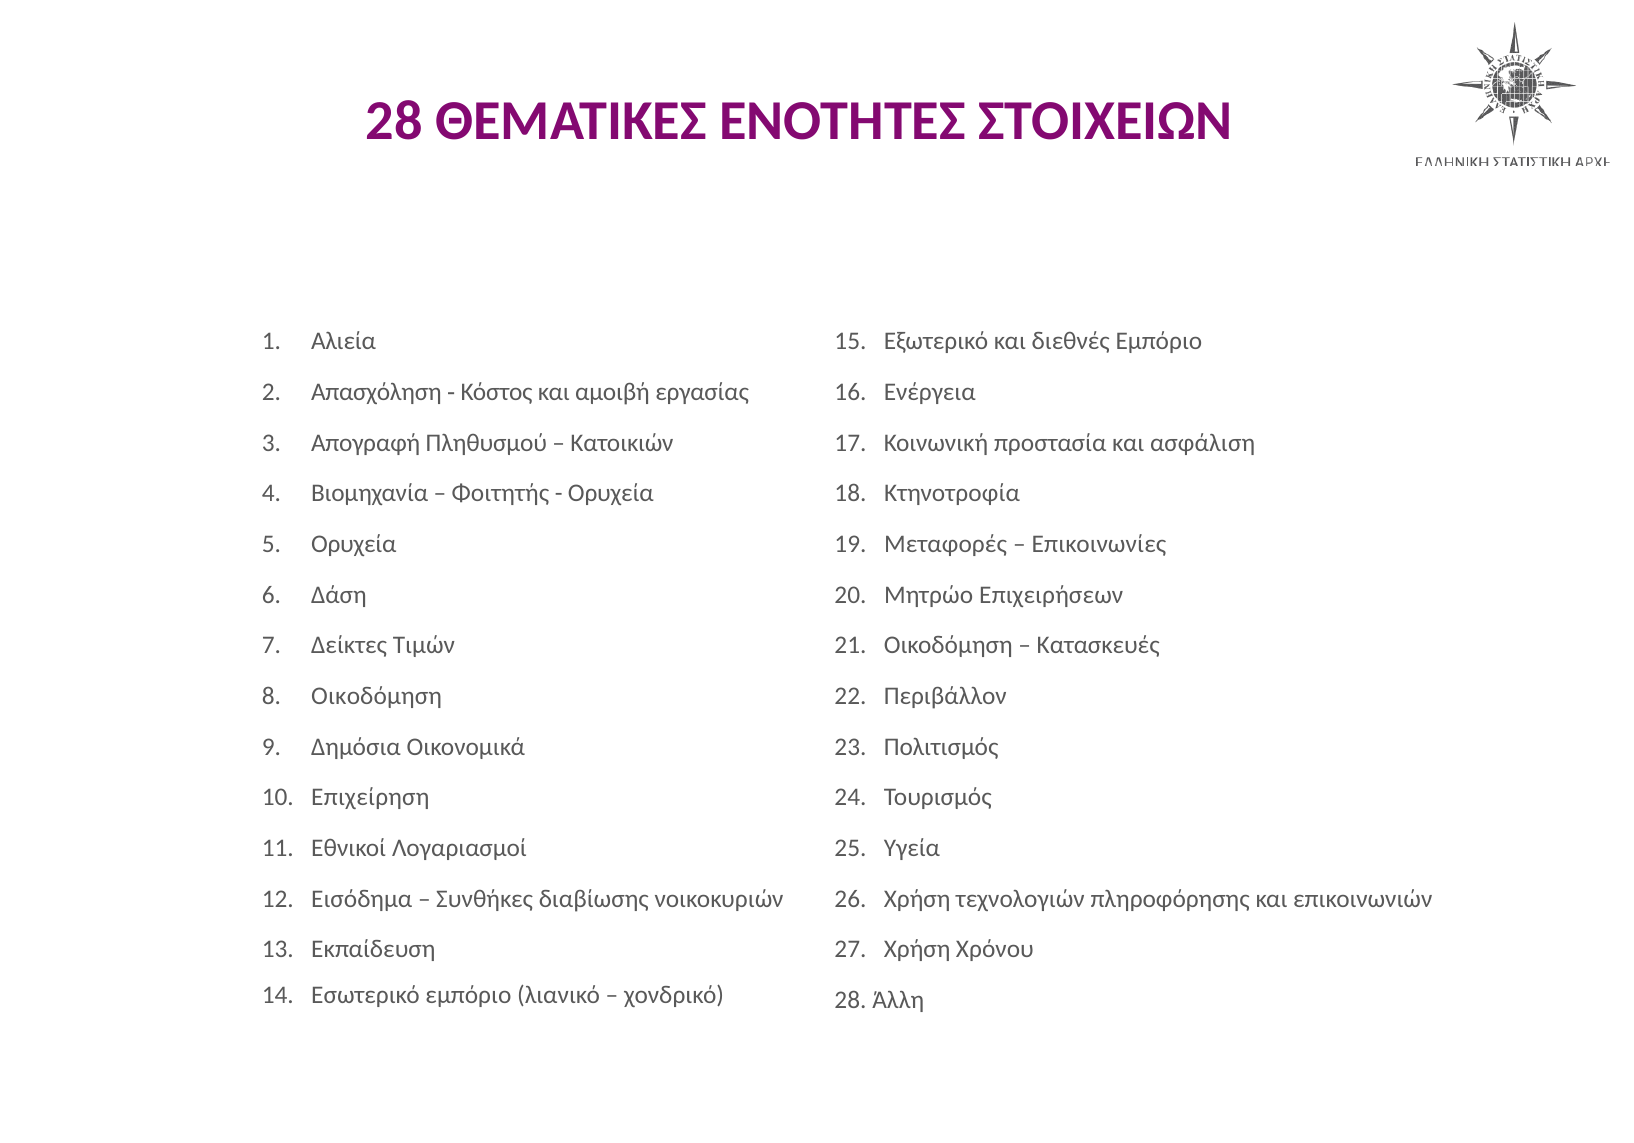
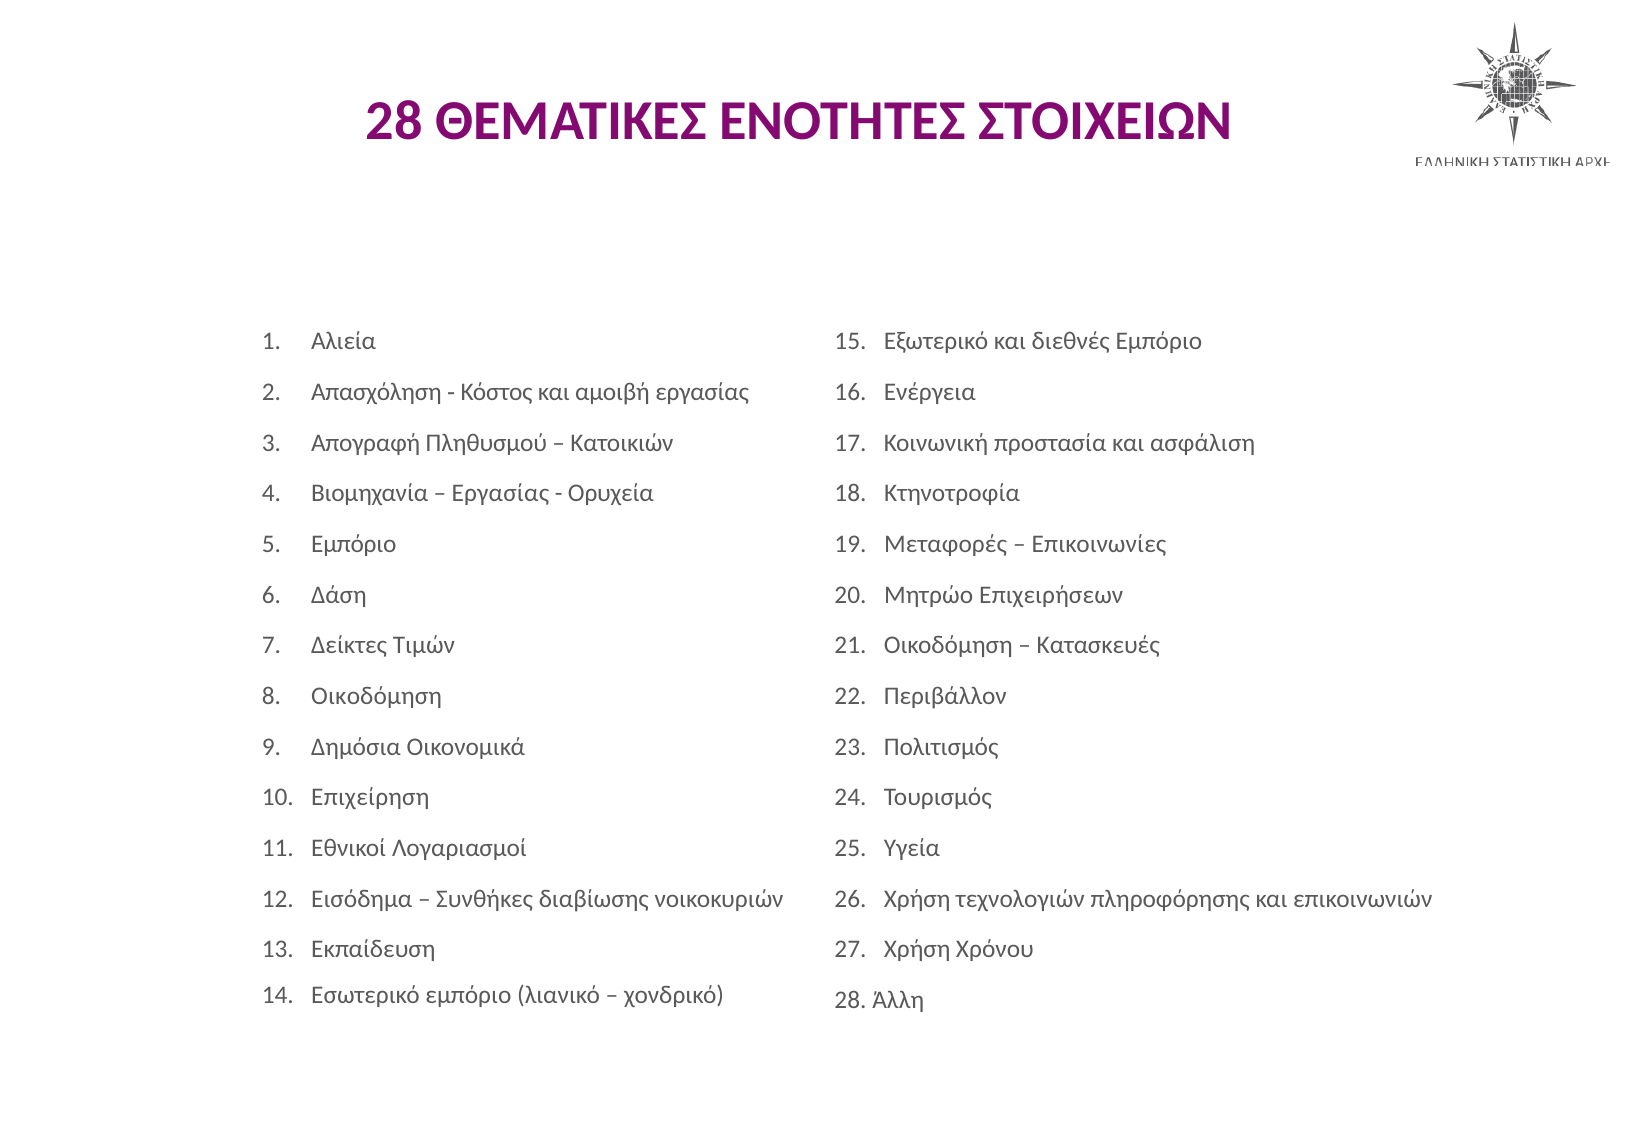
Φοιτητής: Φοιτητής -> Εργασίας (500, 493)
Ορυχεία: Ορυχεία -> Εμπόριο (354, 544)
